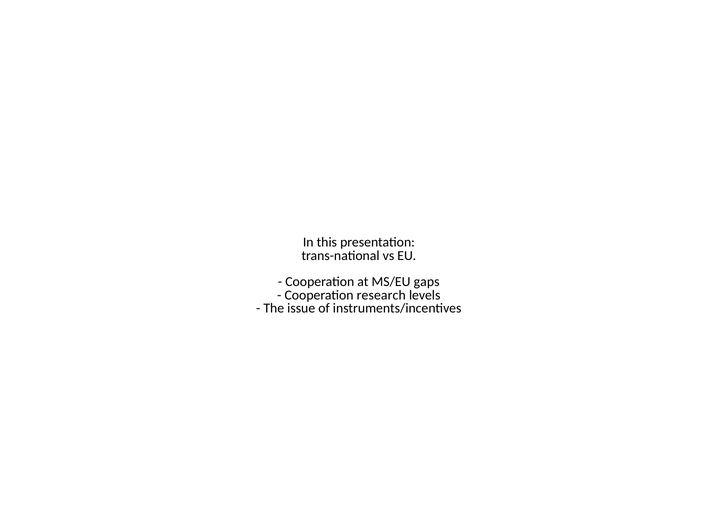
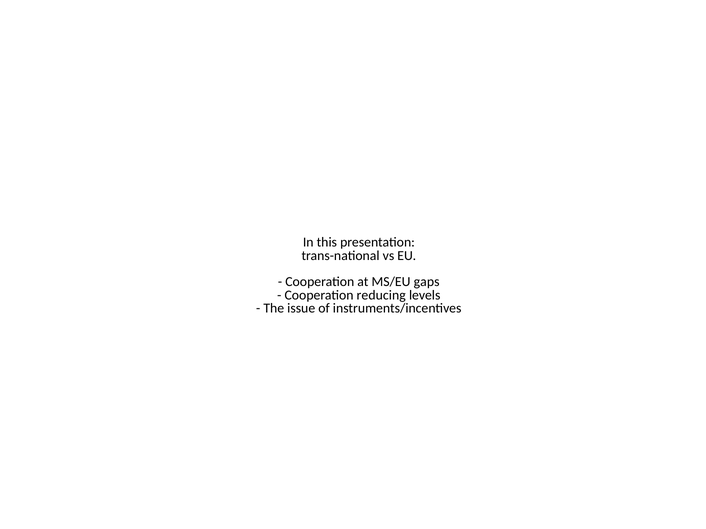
research: research -> reducing (381, 295)
